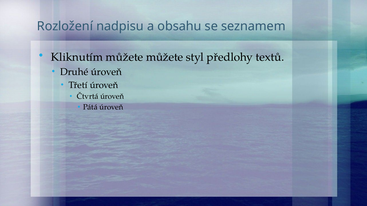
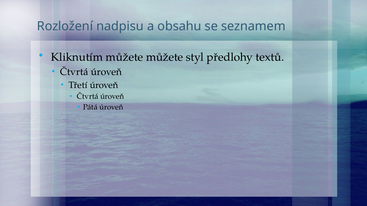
Druhé: Druhé -> Čtvrtá (74, 72)
